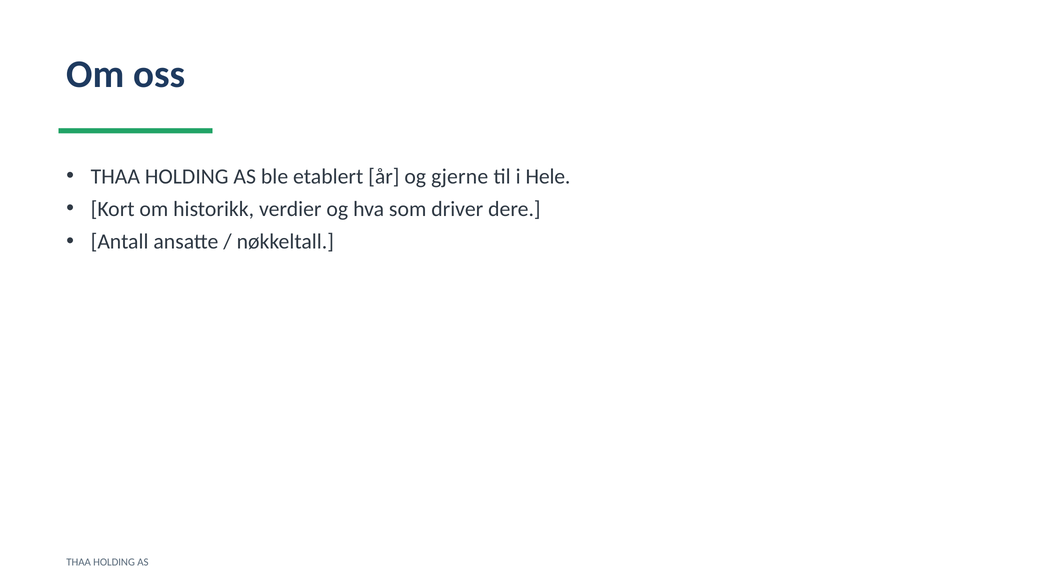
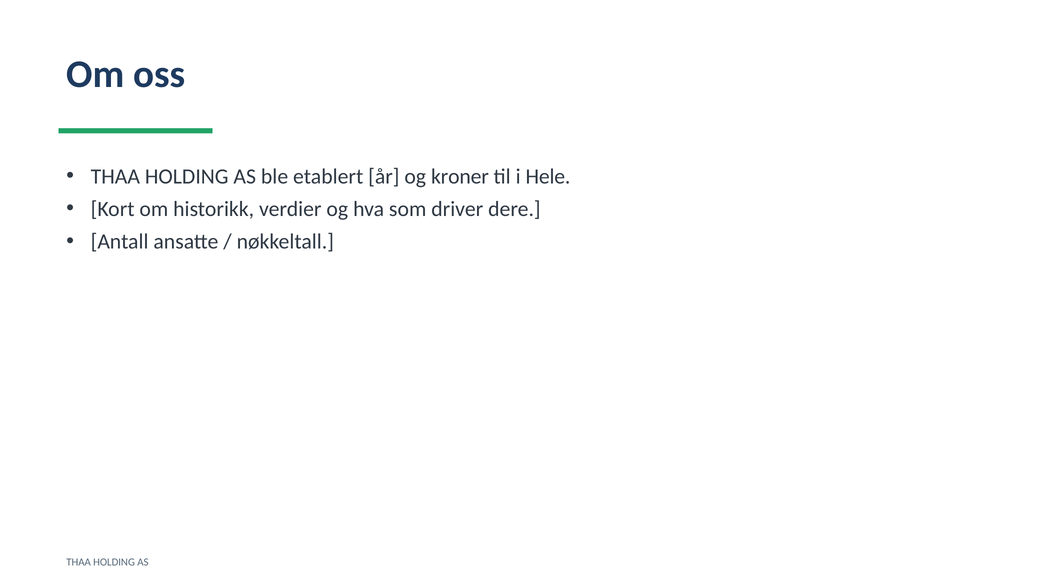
gjerne: gjerne -> kroner (460, 176)
